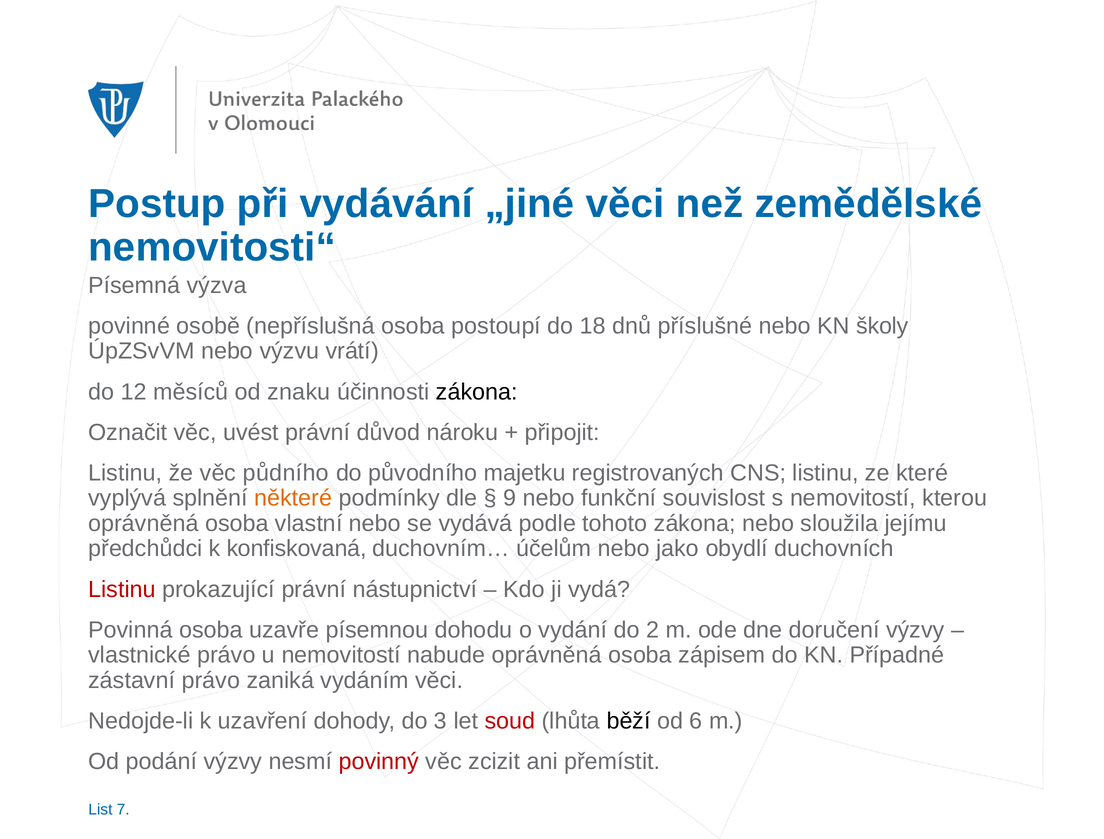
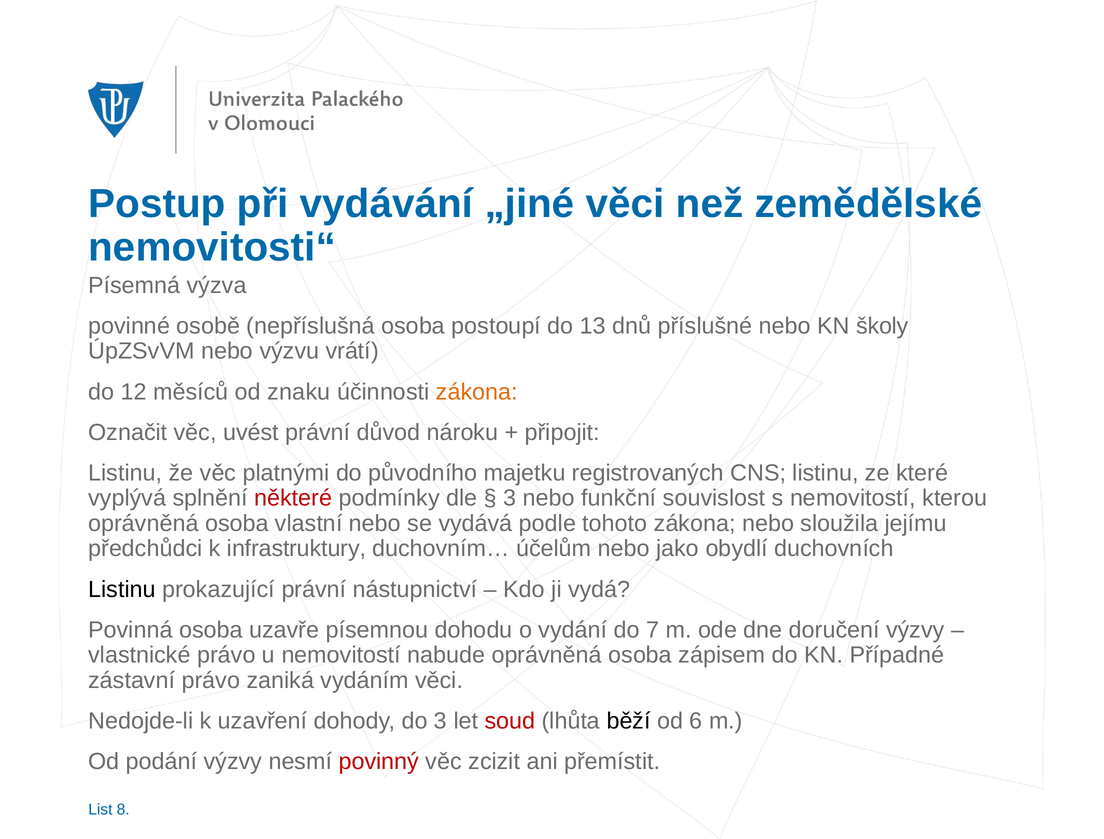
18: 18 -> 13 (593, 326)
zákona colour: black -> orange (477, 392)
půdního: půdního -> platnými (286, 473)
některé colour: orange -> red (293, 498)
9: 9 -> 3 (510, 498)
konfiskovaná: konfiskovaná -> infrastruktury (296, 549)
Listinu colour: red -> black (122, 589)
2: 2 -> 7 (653, 630)
7: 7 -> 8 (123, 810)
